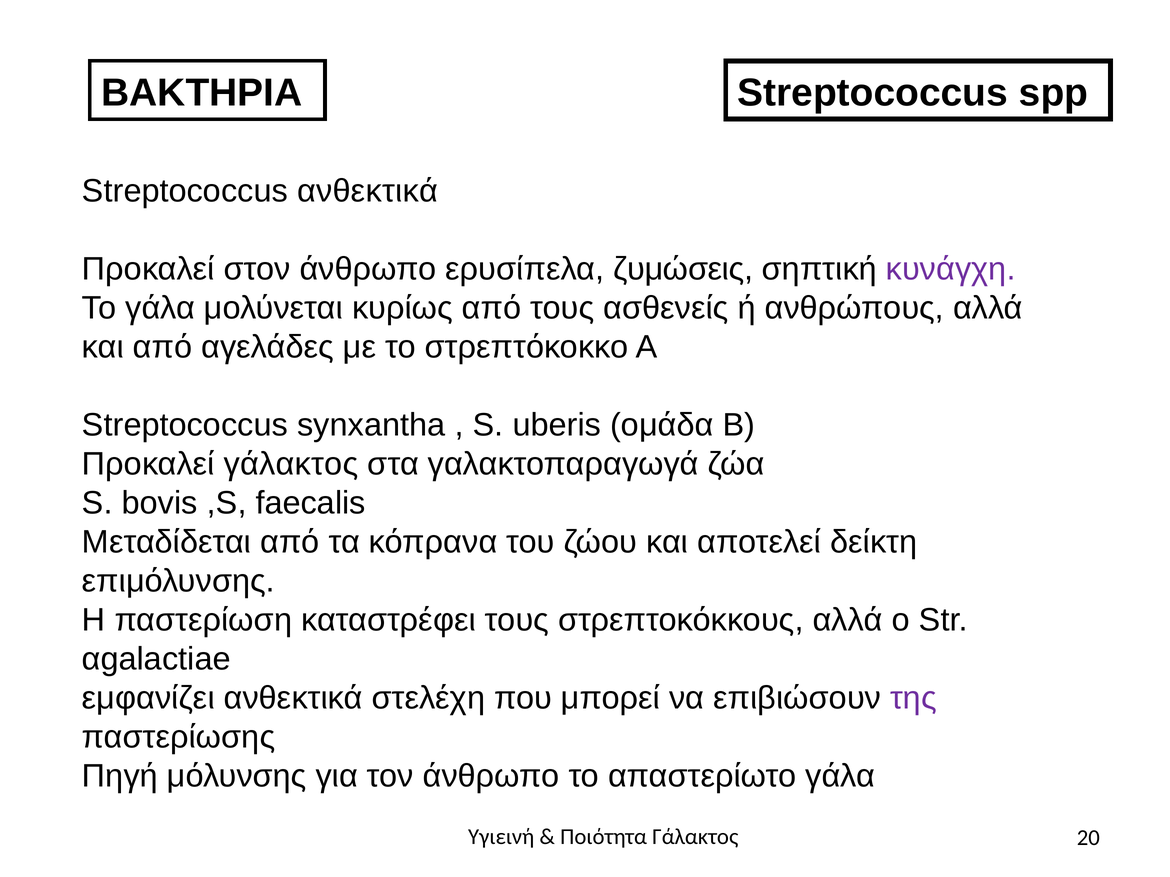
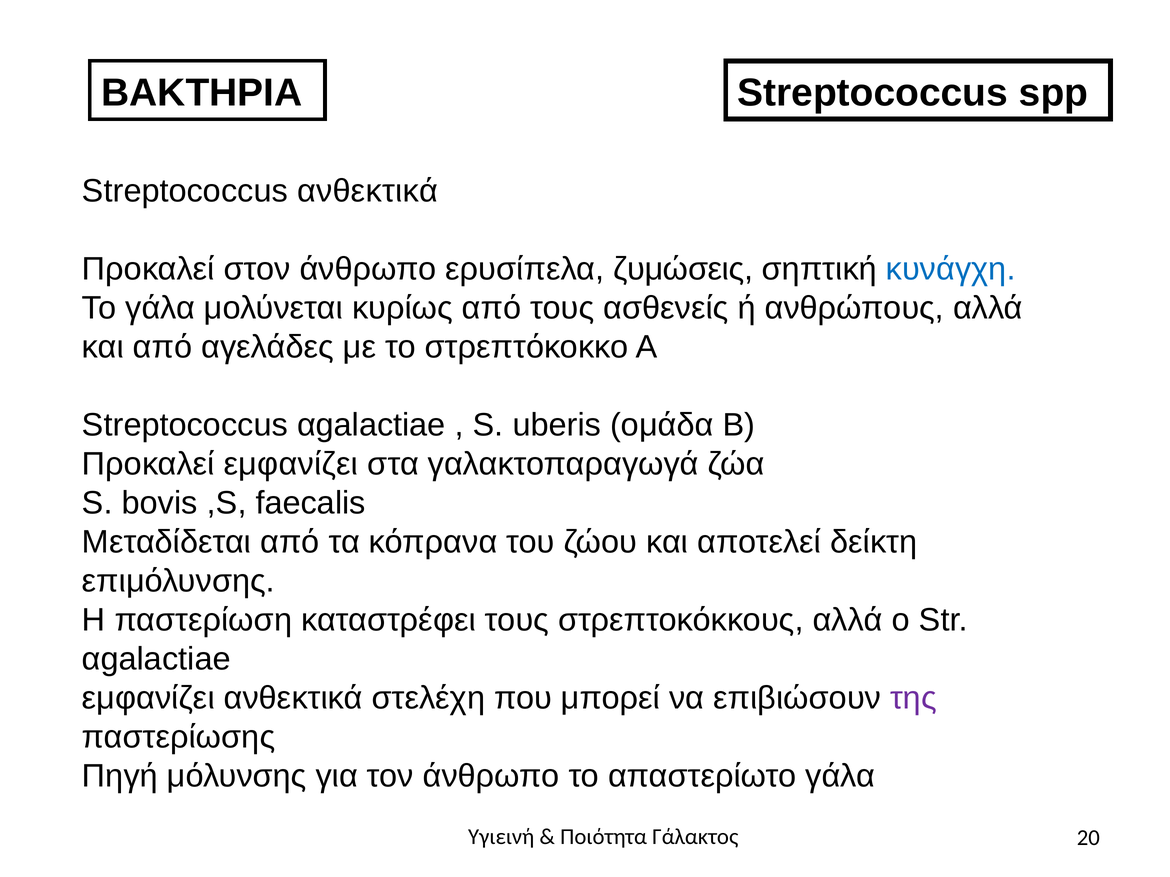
κυνάγχη colour: purple -> blue (951, 269)
Streptococcus synxantha: synxantha -> αgalactiae (371, 425)
Προκαλεί γάλακτος: γάλακτος -> εμφανίζει (291, 464)
